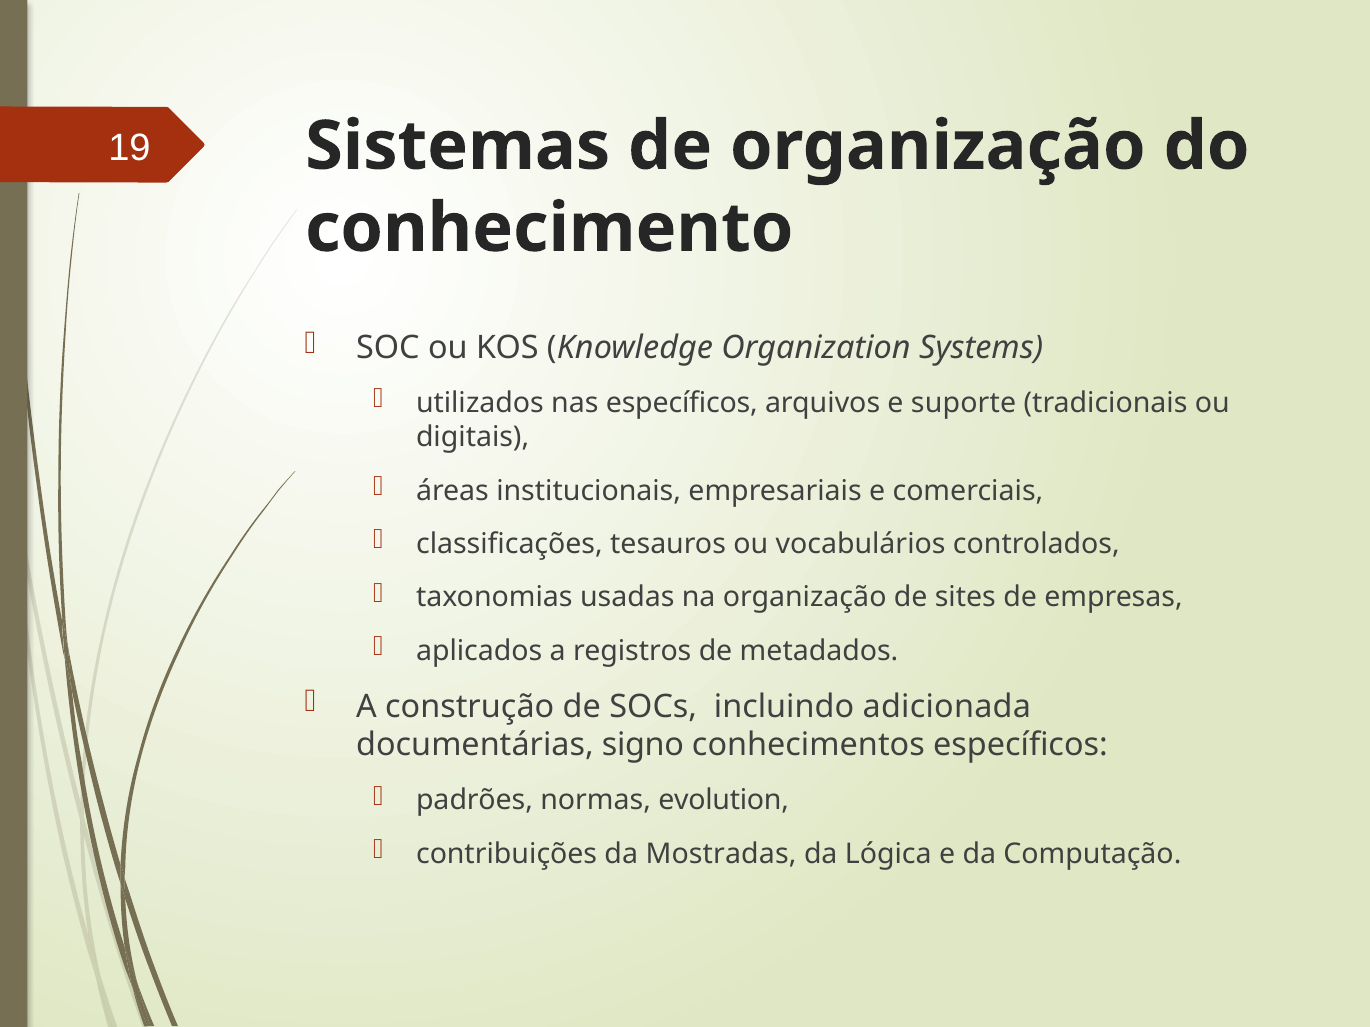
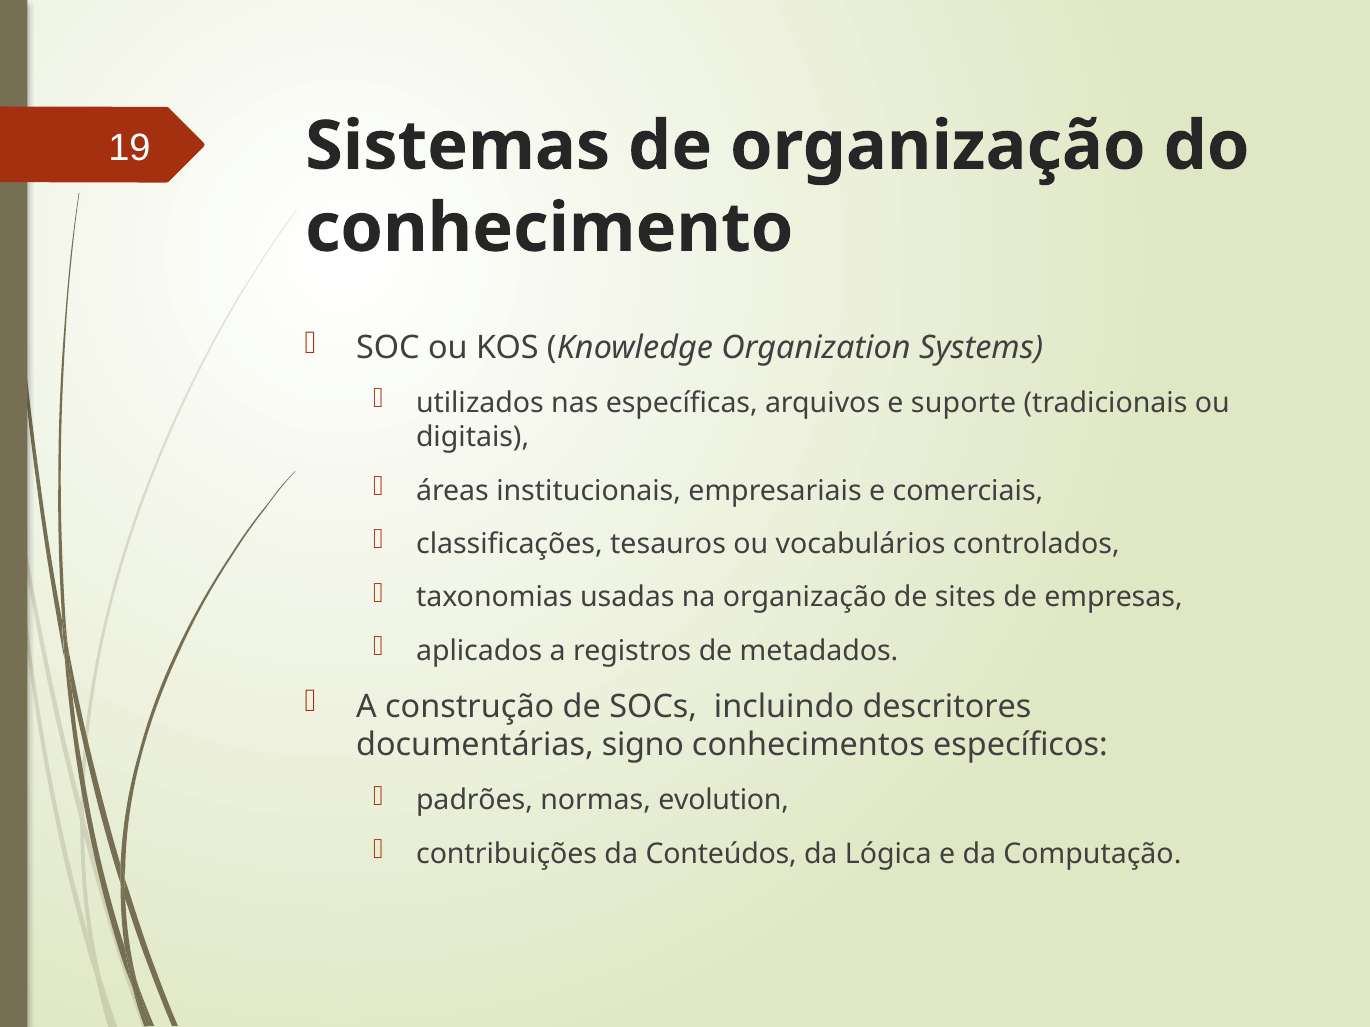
nas específicos: específicos -> específicas (682, 404)
adicionada: adicionada -> descritores (947, 707)
Mostradas: Mostradas -> Conteúdos (721, 854)
